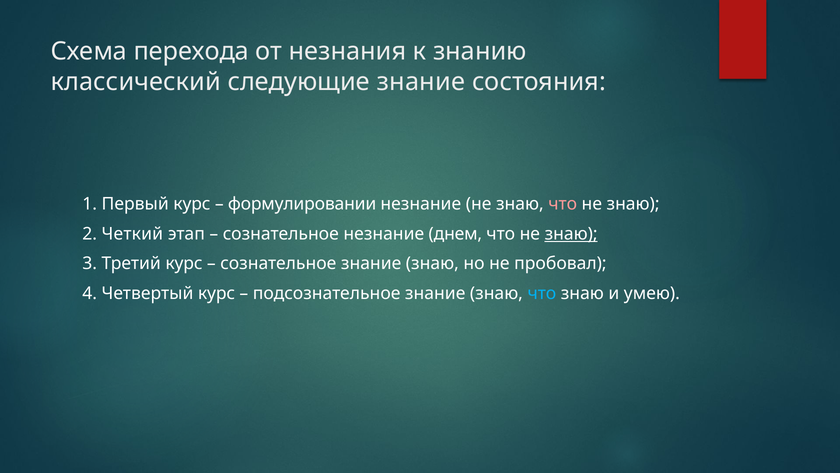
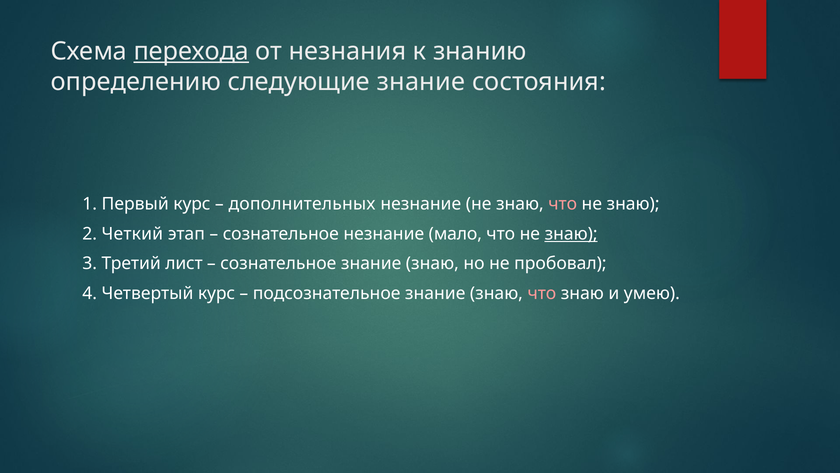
перехода underline: none -> present (191, 51)
классический: классический -> определению (136, 82)
формулировании: формулировании -> дополнительных (302, 204)
днем: днем -> мало (455, 234)
Третий курс: курс -> лист (184, 263)
что colour: light blue -> pink (542, 293)
